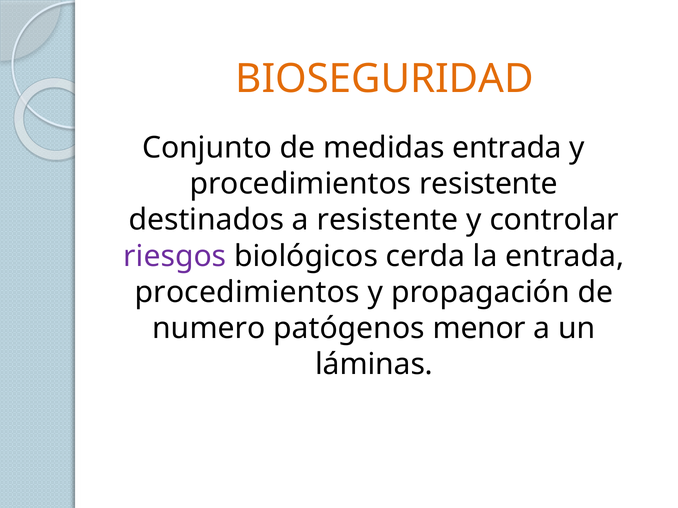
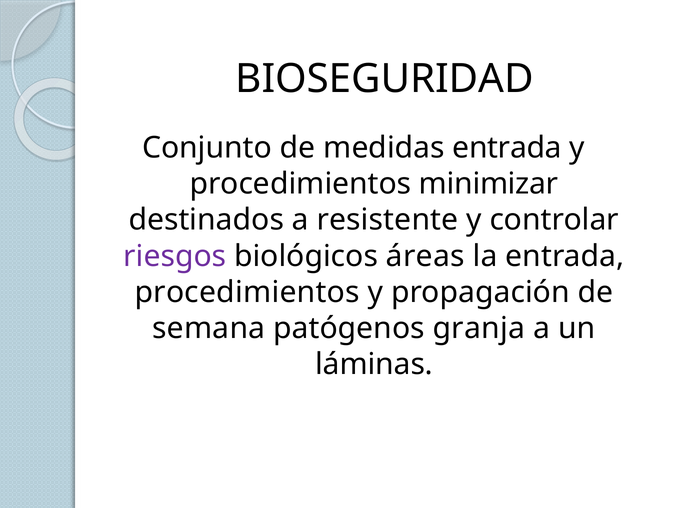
BIOSEGURIDAD colour: orange -> black (384, 79)
procedimientos resistente: resistente -> minimizar (489, 184)
cerda: cerda -> áreas (425, 256)
numero: numero -> semana (209, 329)
menor: menor -> granja (479, 329)
